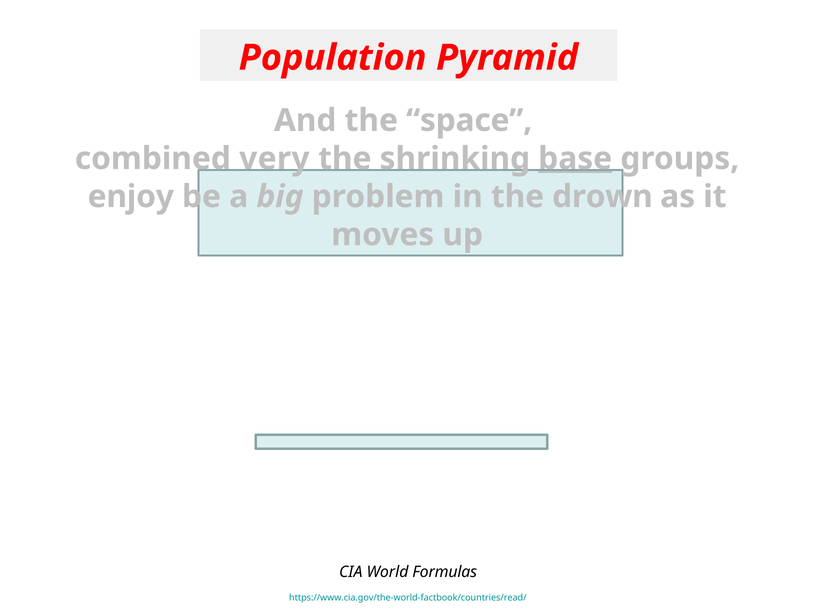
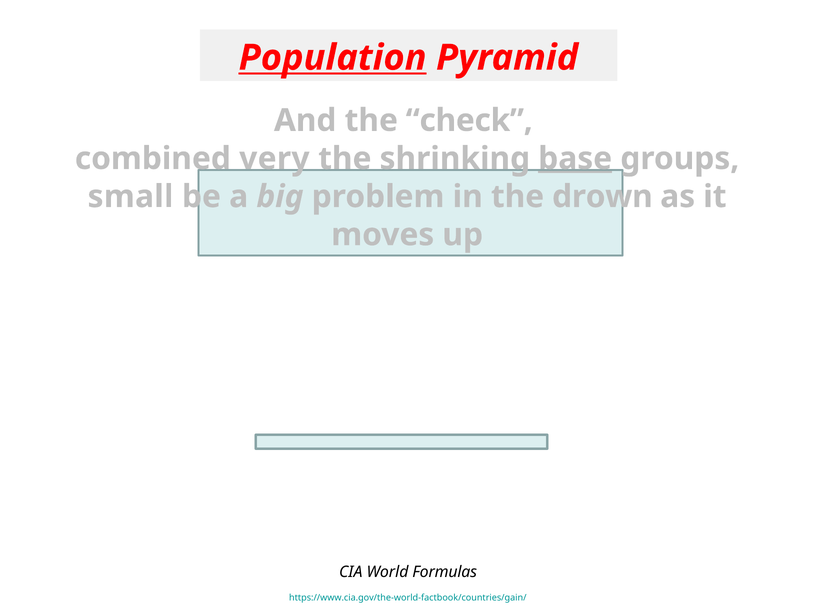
Population underline: none -> present (333, 58)
space: space -> check (469, 120)
enjoy: enjoy -> small (131, 197)
https://www.cia.gov/the-world-factbook/countries/read/: https://www.cia.gov/the-world-factbook/countries/read/ -> https://www.cia.gov/the-world-factbook/countries/gain/ (408, 598)
